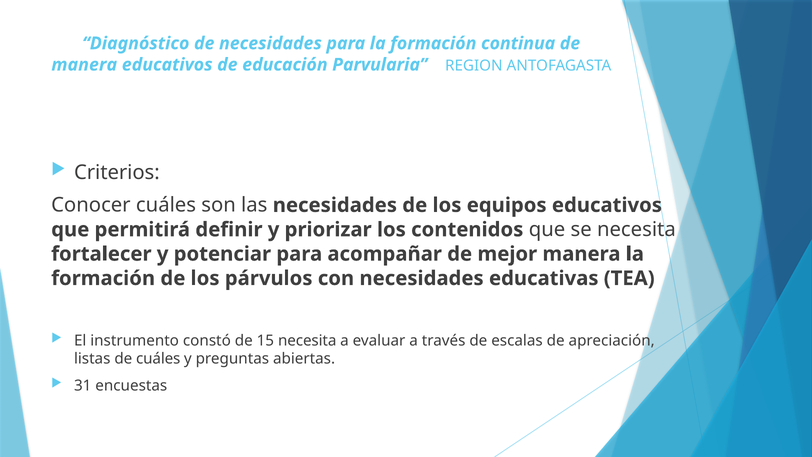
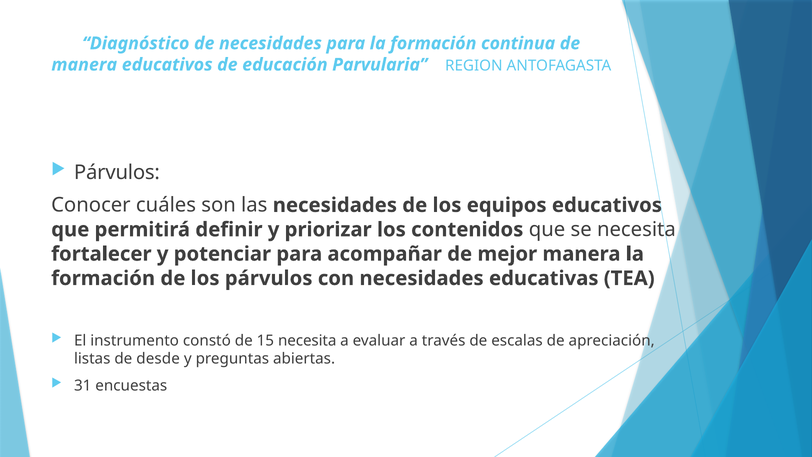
Criterios: Criterios -> Párvulos (117, 172)
de cuáles: cuáles -> desde (158, 359)
